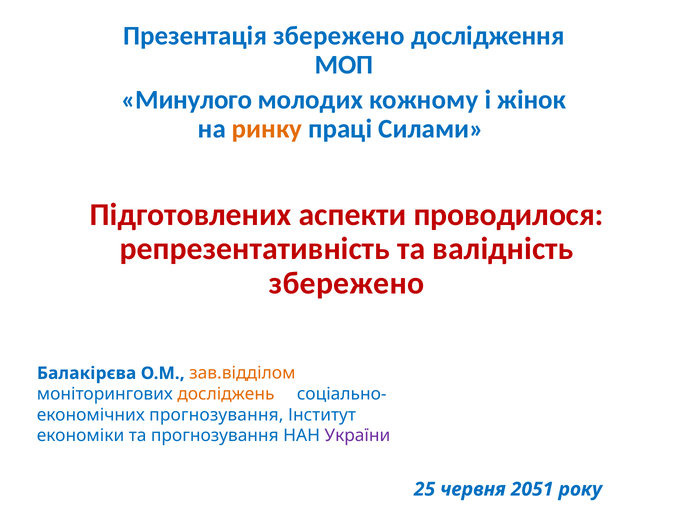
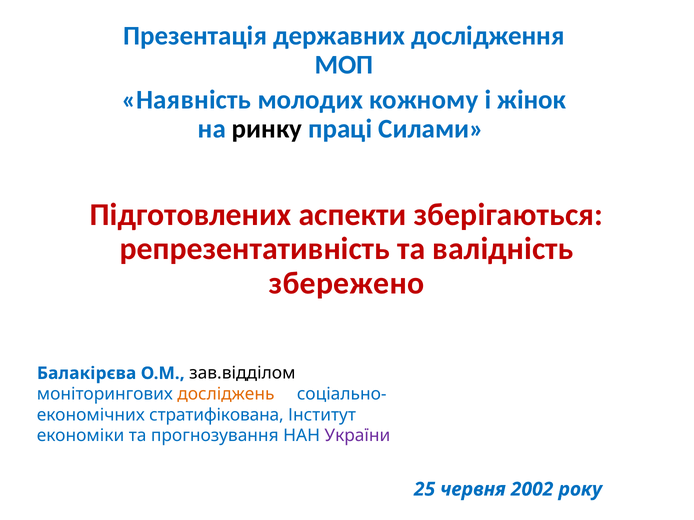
Презентація збережено: збережено -> державних (339, 36)
Минулого: Минулого -> Наявність (186, 100)
ринку colour: orange -> black (267, 129)
проводилося: проводилося -> зберігаються (508, 215)
зав.відділом colour: orange -> black (242, 374)
прогнозування: прогнозування -> стратифікована (216, 415)
2051: 2051 -> 2002 (532, 490)
